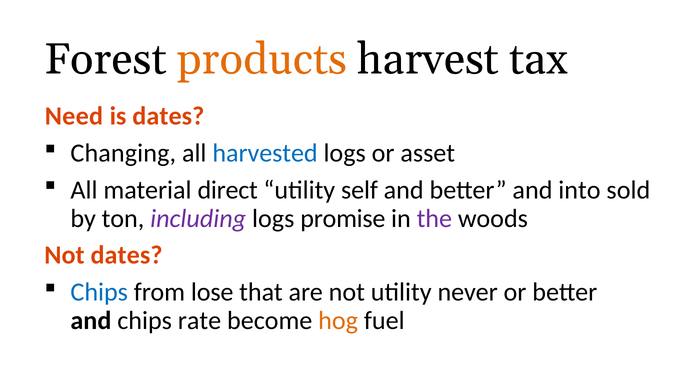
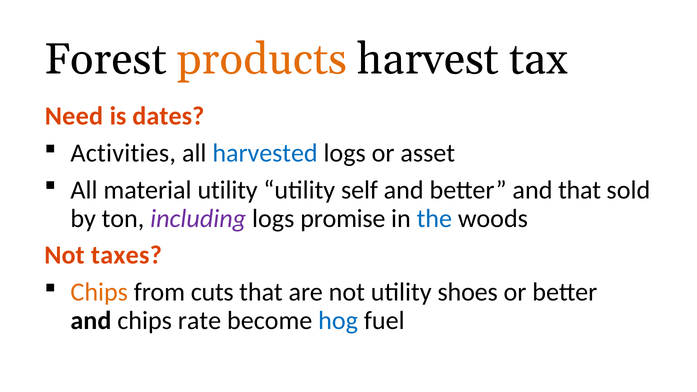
Changing: Changing -> Activities (123, 153)
material direct: direct -> utility (228, 190)
and into: into -> that (580, 190)
the colour: purple -> blue (434, 218)
Not dates: dates -> taxes (126, 255)
Chips colour: blue -> orange (99, 292)
lose: lose -> cuts (212, 292)
never: never -> shoes (468, 292)
hog colour: orange -> blue (338, 321)
